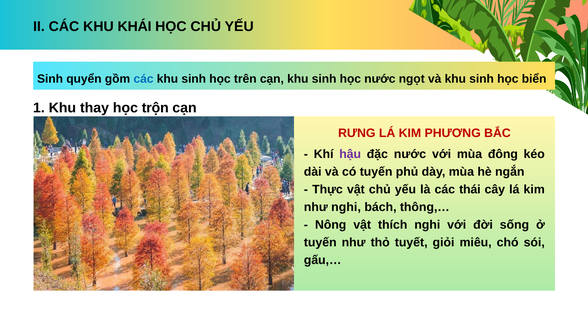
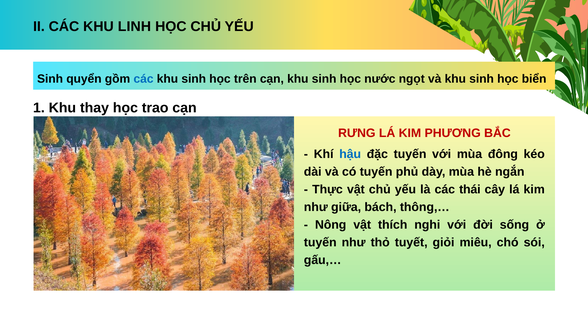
KHÁI: KHÁI -> LINH (134, 26)
trộn: trộn -> trao (155, 108)
hậu colour: purple -> blue (350, 154)
đặc nước: nước -> tuyến (410, 154)
như nghi: nghi -> giữa (346, 207)
